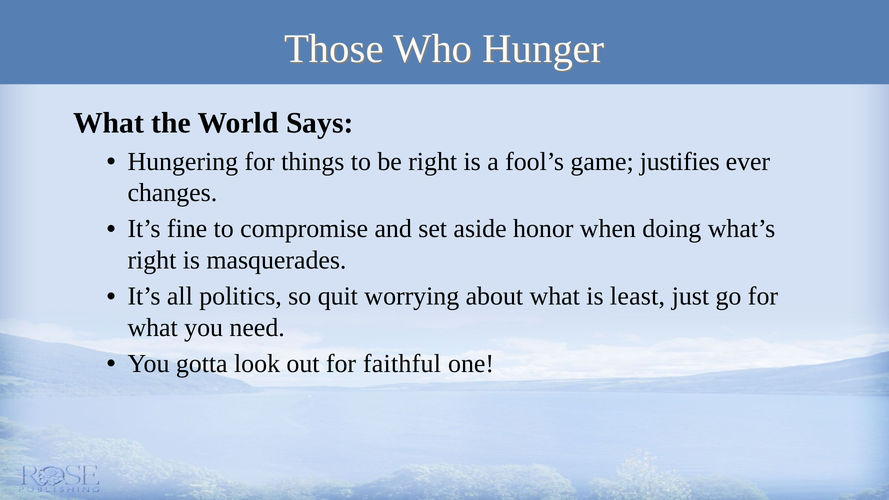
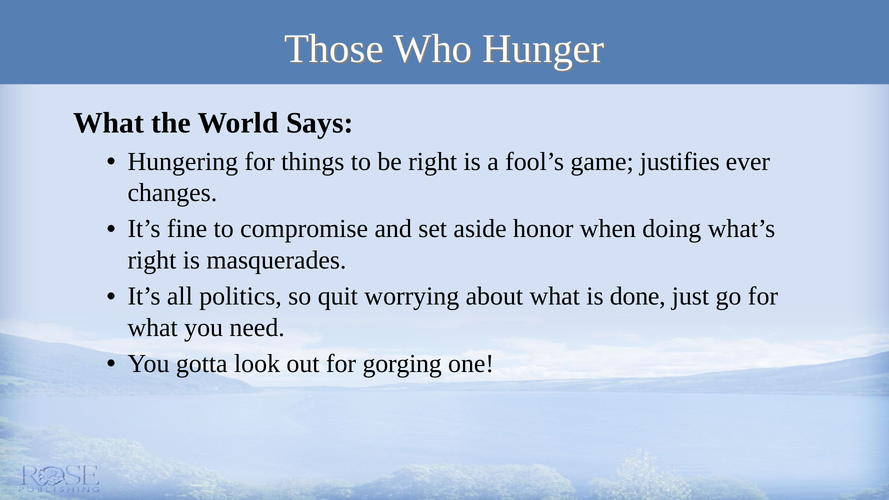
least: least -> done (638, 296)
faithful: faithful -> gorging (402, 364)
